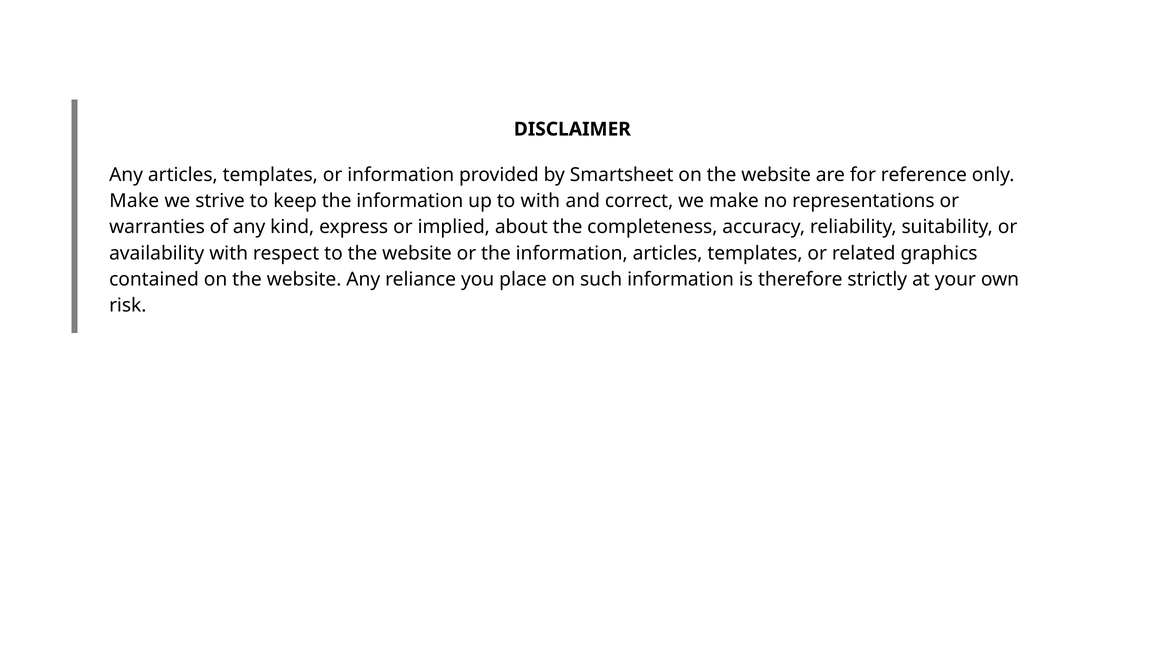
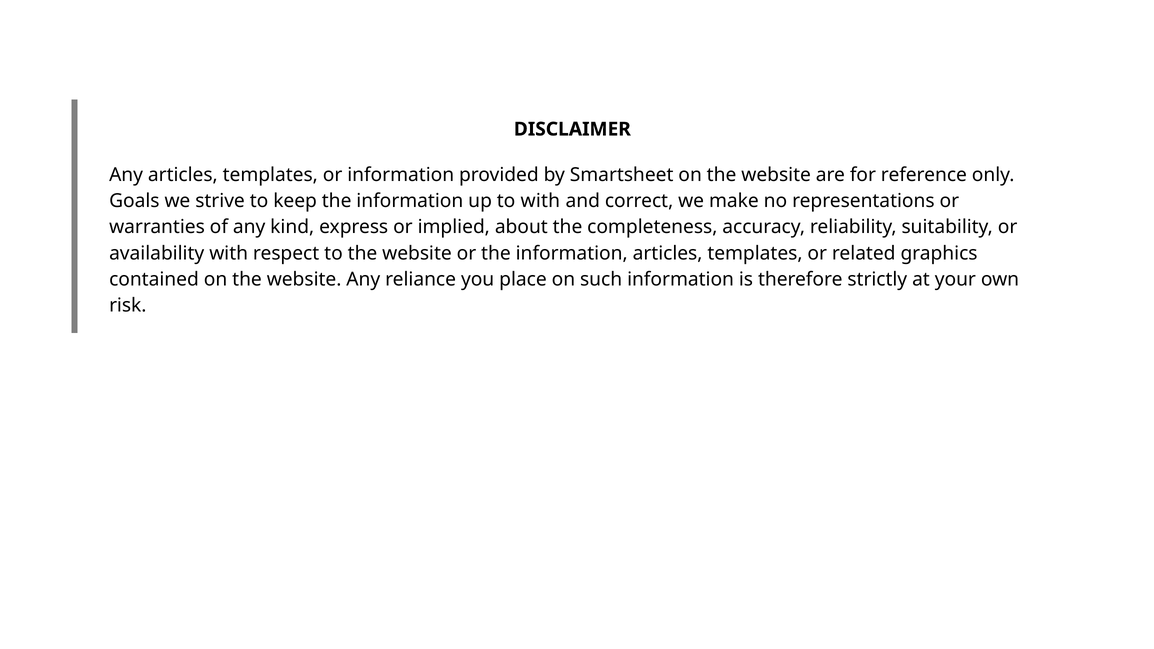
Make: Make -> Goals (134, 201)
